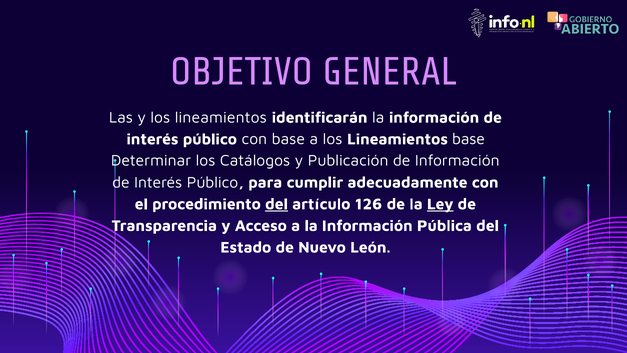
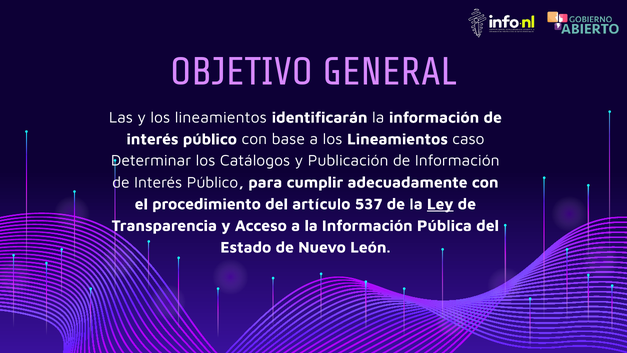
Lineamientos base: base -> caso (468, 139)
del underline: present -> none (277, 204)
126: 126 -> 537 (369, 204)
